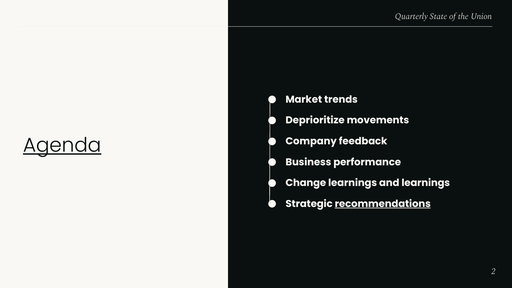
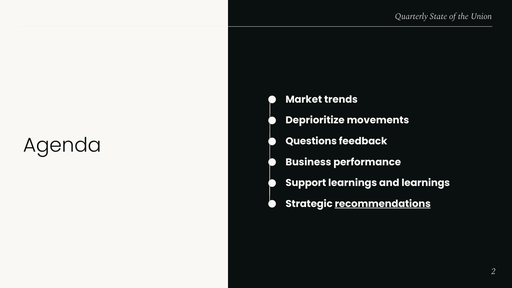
Company: Company -> Questions (311, 141)
Agenda underline: present -> none (62, 145)
Change: Change -> Support (306, 183)
